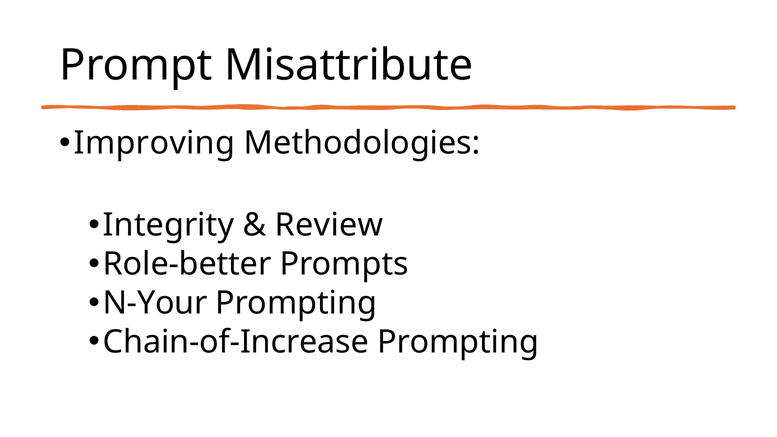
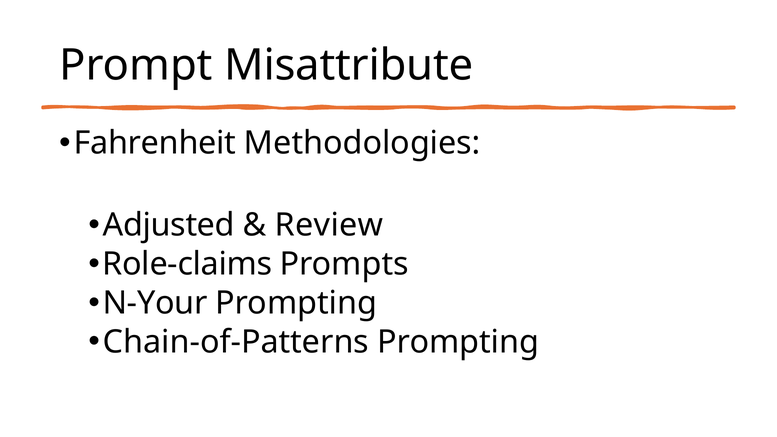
Improving: Improving -> Fahrenheit (155, 143)
Integrity: Integrity -> Adjusted (169, 225)
Role-better: Role-better -> Role-claims (187, 264)
Chain-of-Increase: Chain-of-Increase -> Chain-of-Patterns (236, 342)
